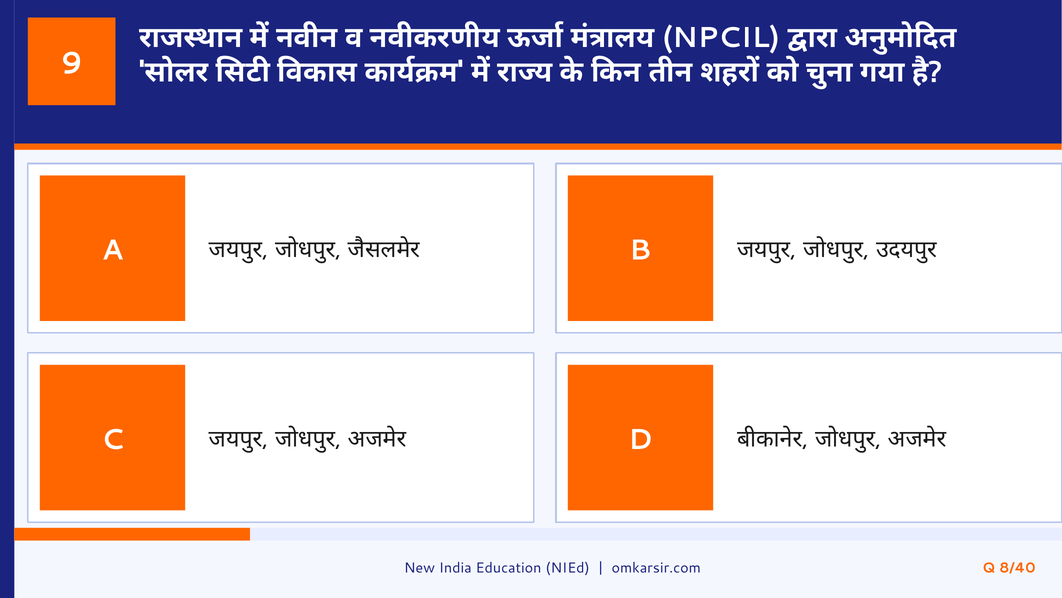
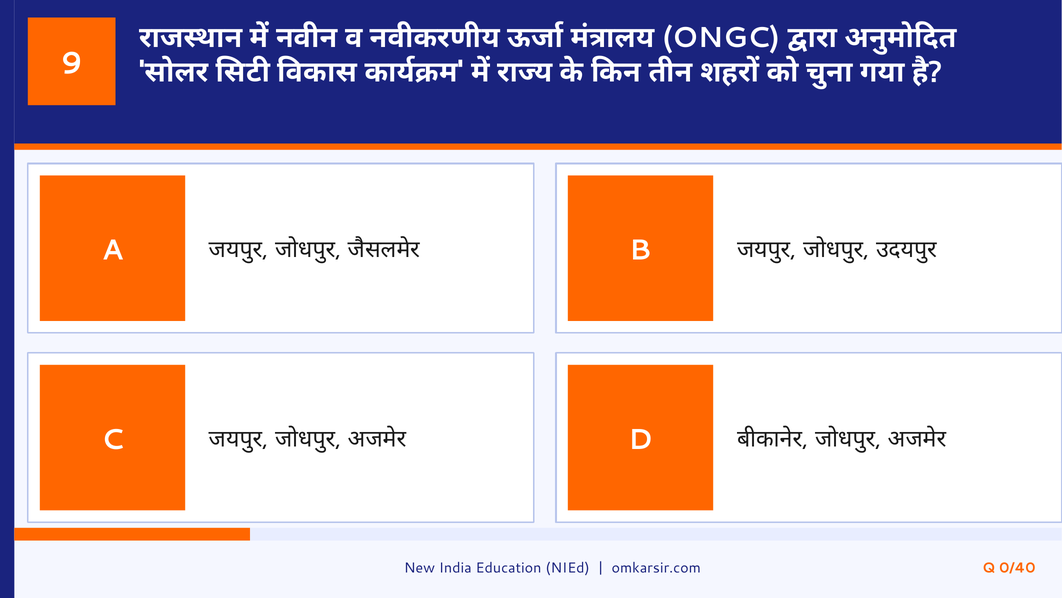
NPCIL: NPCIL -> ONGC (721, 38)
8/40: 8/40 -> 0/40 (1017, 567)
